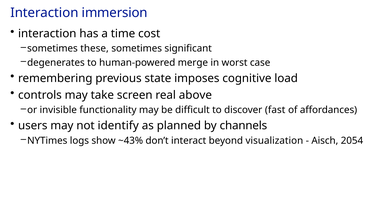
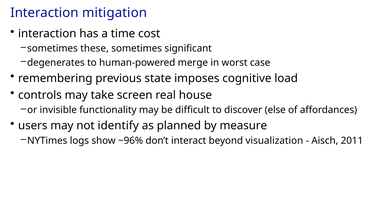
immersion: immersion -> mitigation (115, 13)
above: above -> house (195, 95)
fast: fast -> else (275, 110)
channels: channels -> measure (243, 126)
~43%: ~43% -> ~96% (131, 141)
2054: 2054 -> 2011 (352, 141)
